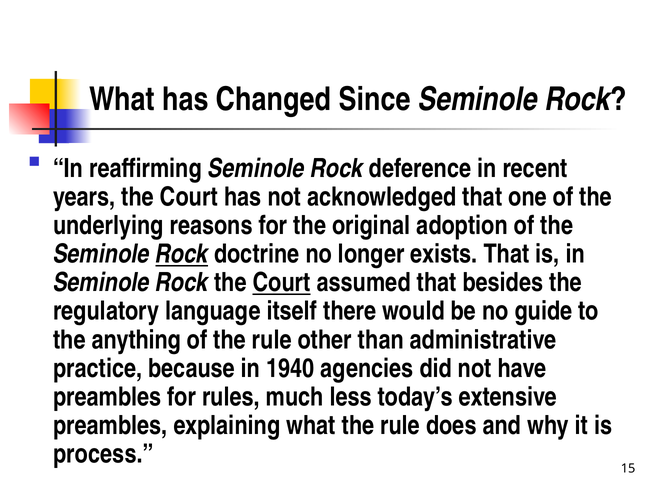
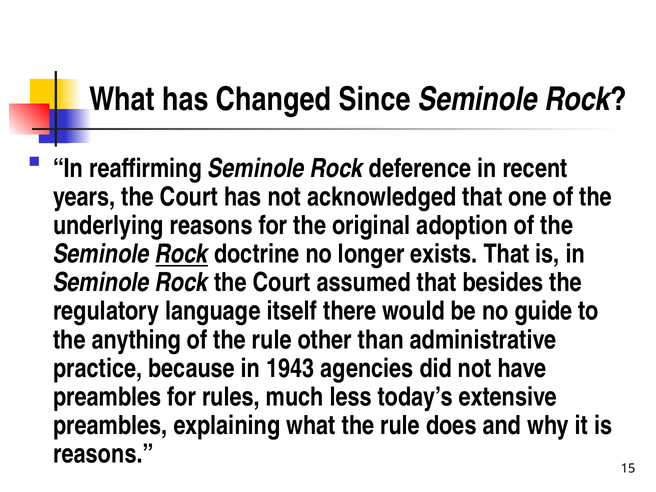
Court underline: present -> none (282, 283)
1940: 1940 -> 1943 (290, 368)
process: process -> reasons (103, 454)
